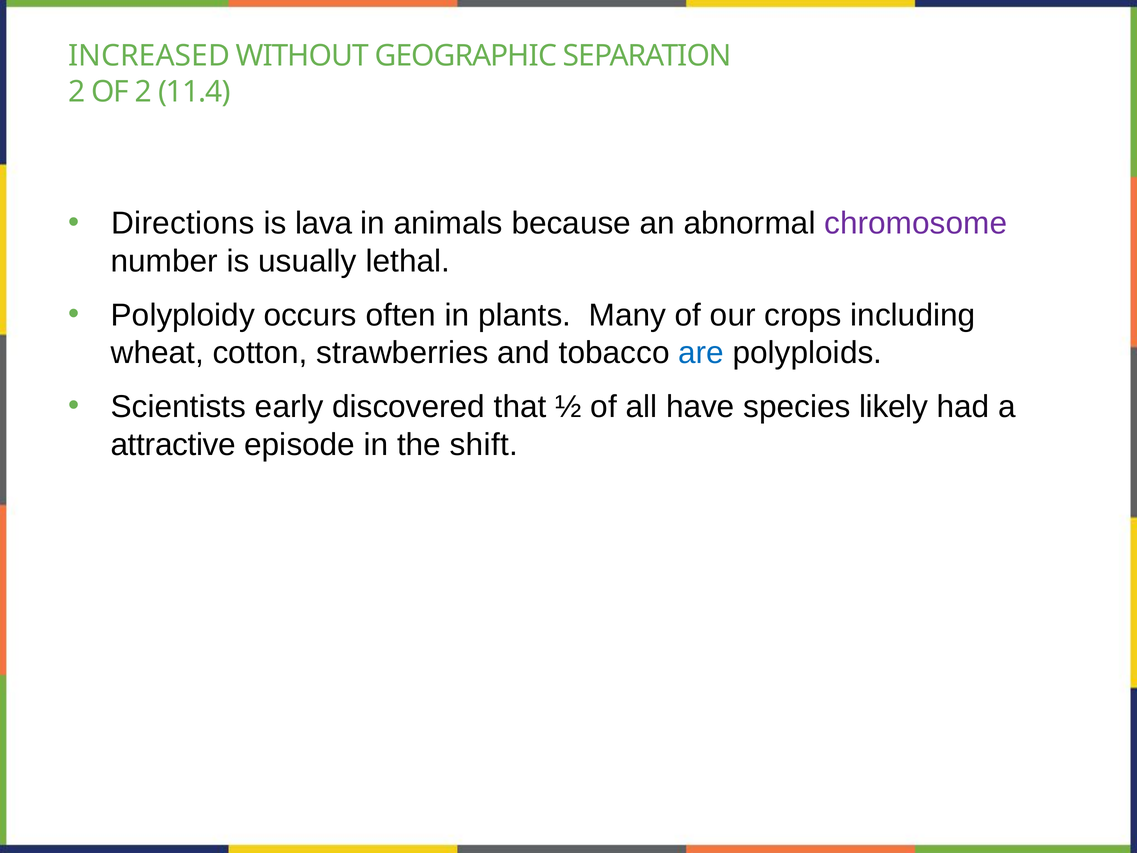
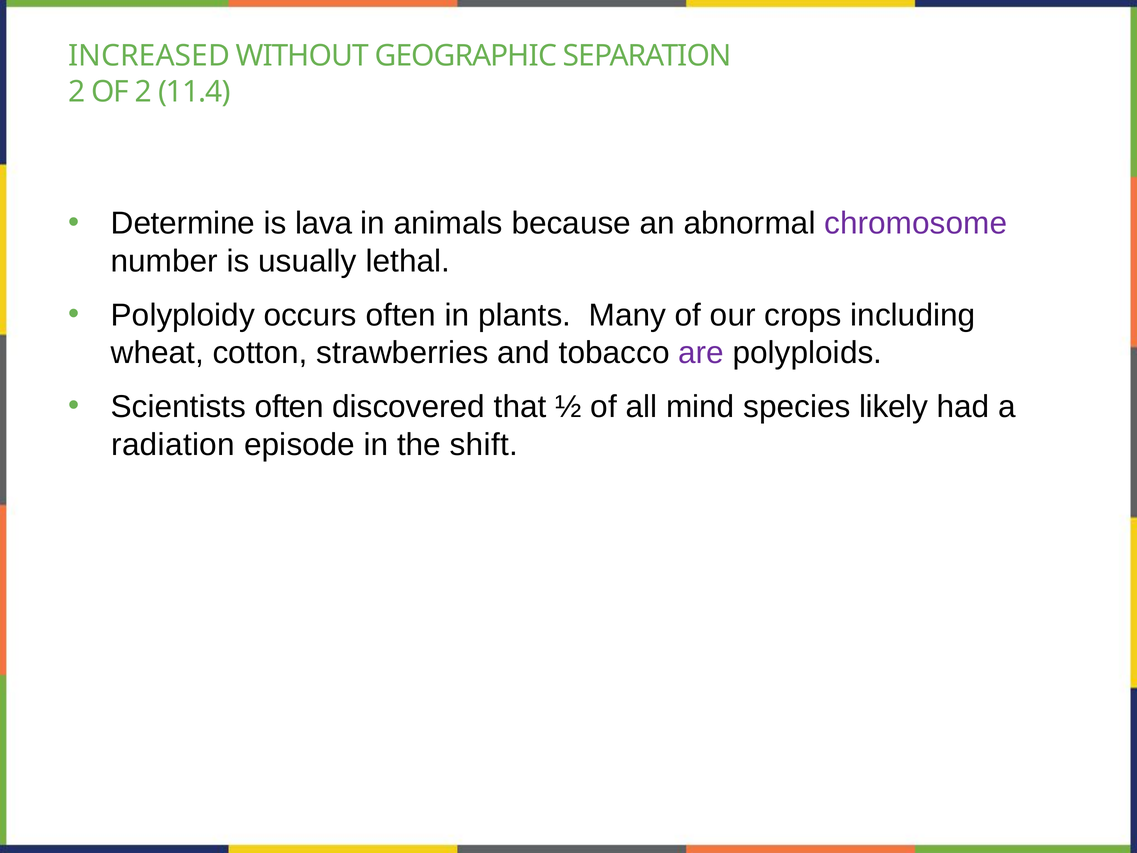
Directions: Directions -> Determine (183, 223)
are colour: blue -> purple (701, 353)
Scientists early: early -> often (289, 407)
have: have -> mind (700, 407)
attractive: attractive -> radiation (173, 445)
